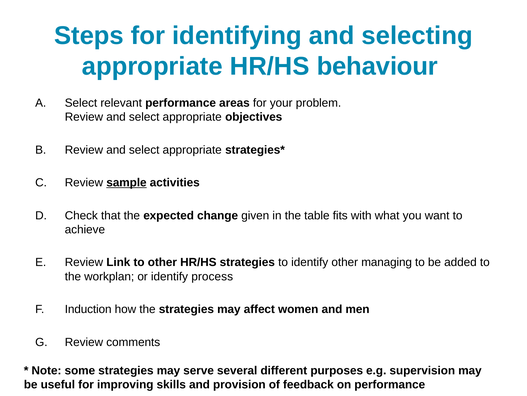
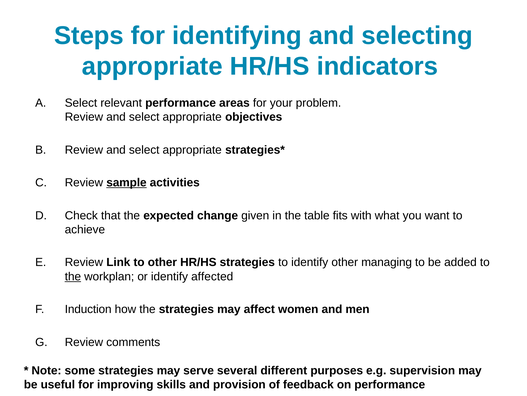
behaviour: behaviour -> indicators (377, 66)
the underline: none -> present (73, 276)
process: process -> affected (212, 276)
